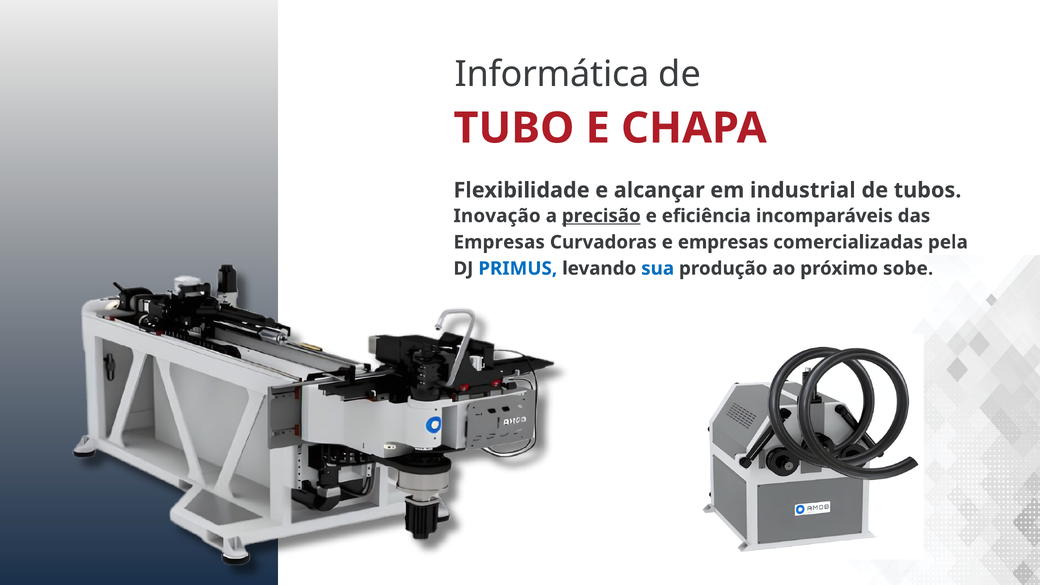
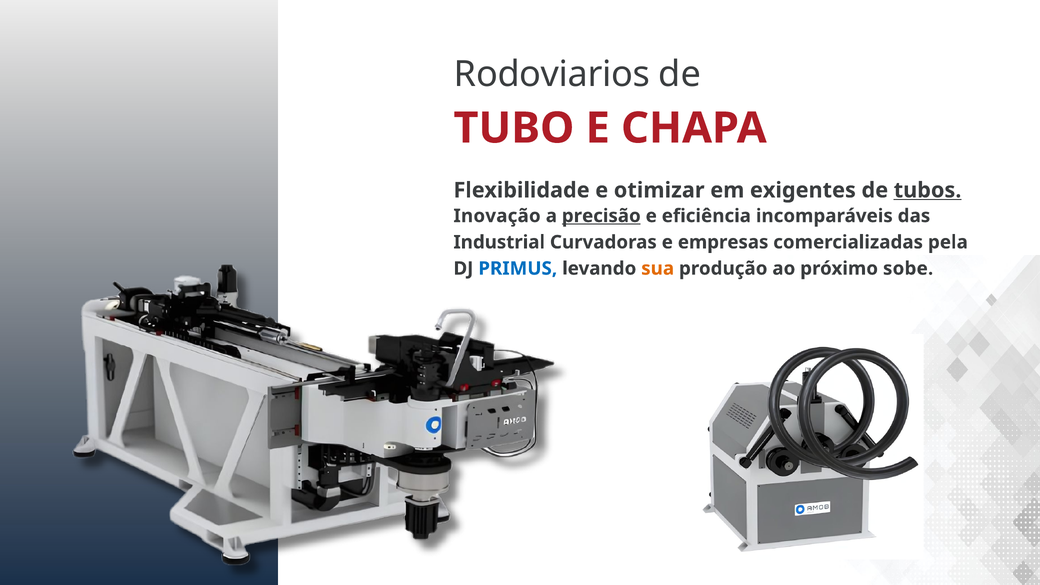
Informática: Informática -> Rodoviarios (552, 74)
alcançar: alcançar -> otimizar (659, 190)
industrial: industrial -> exigentes (803, 190)
tubos underline: none -> present (928, 190)
Empresas: Empresas -> Industrial (499, 242)
sua colour: blue -> orange (658, 269)
